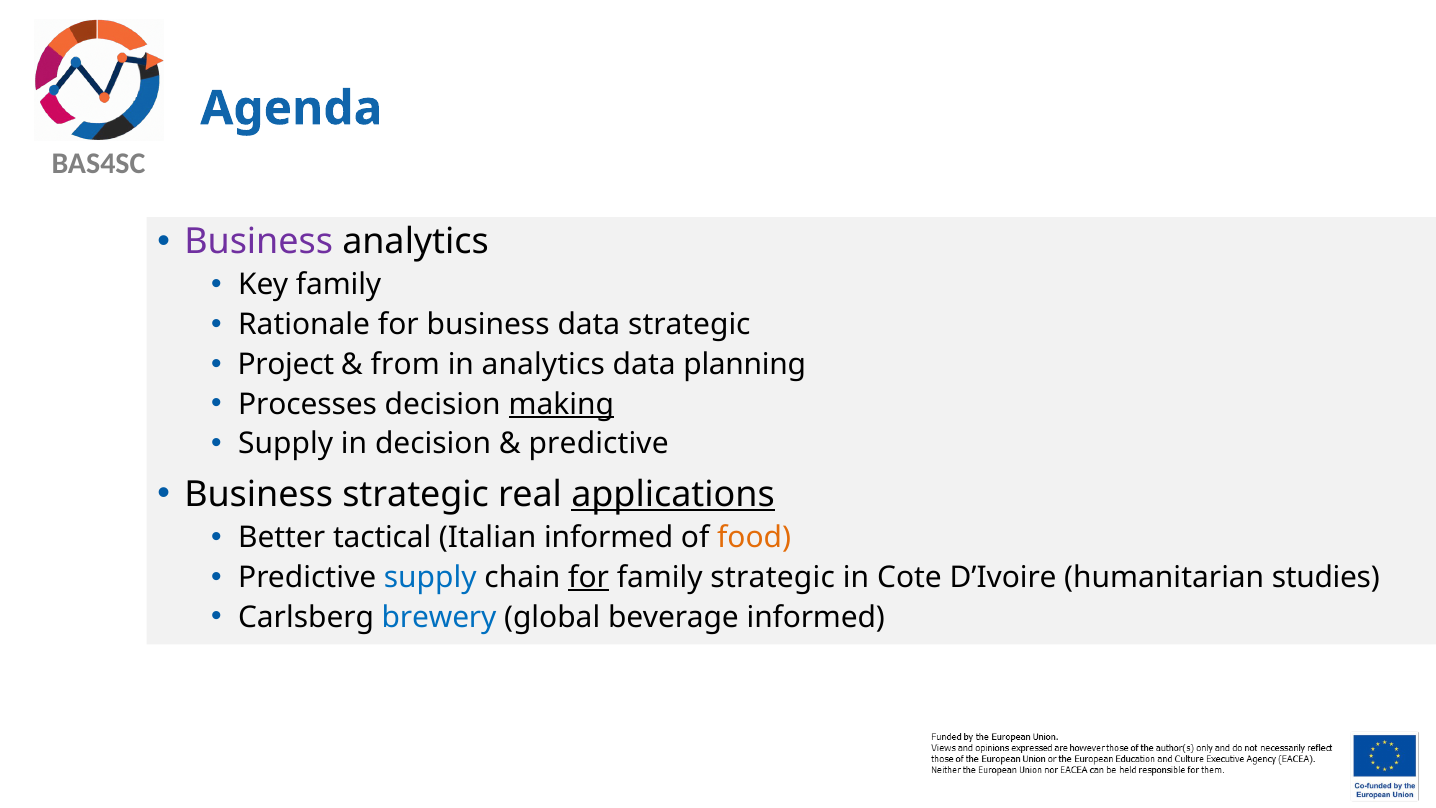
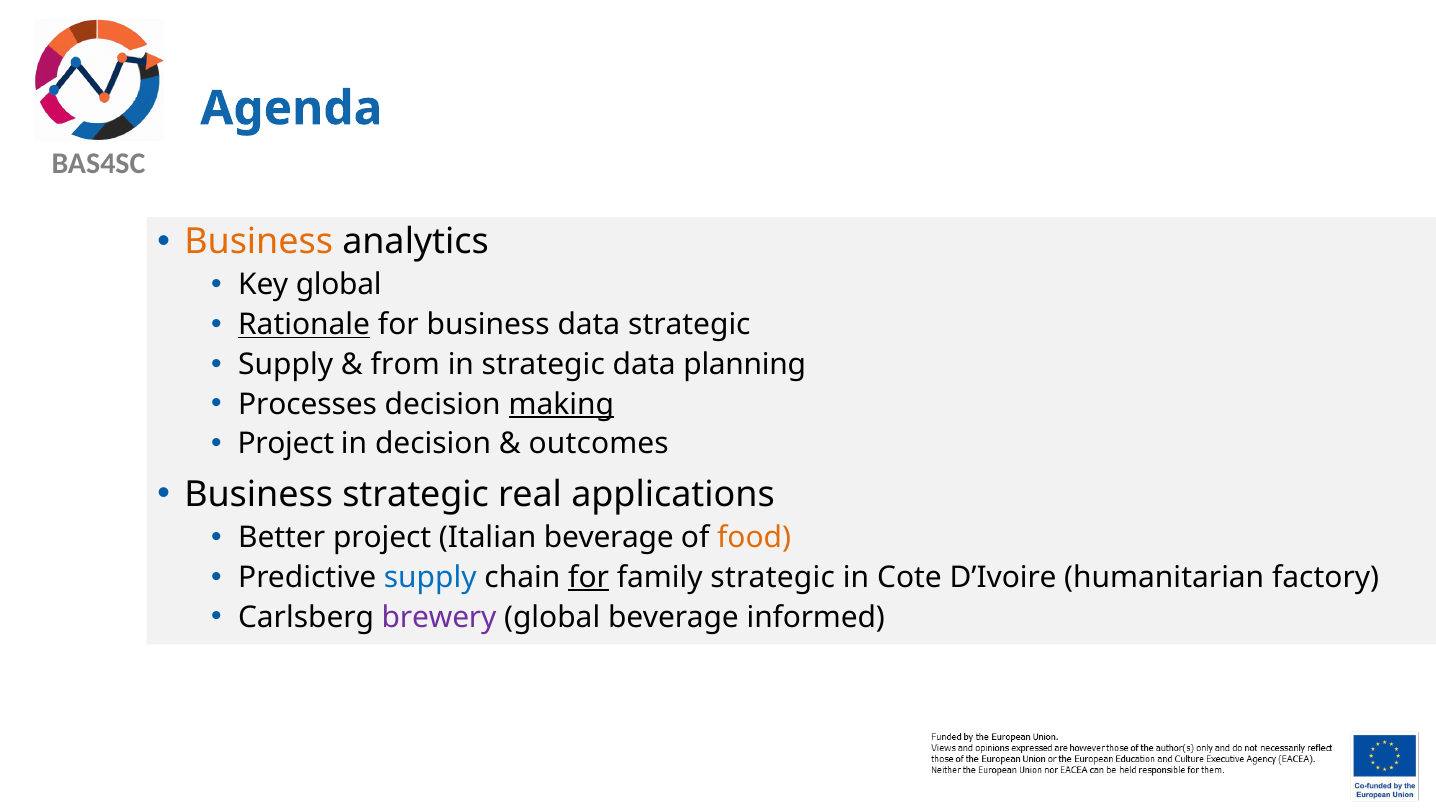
Business colour: purple -> orange (259, 242)
Key family: family -> global (339, 285)
Rationale underline: none -> present (304, 324)
Project: Project -> Supply (286, 364)
in analytics: analytics -> strategic (543, 364)
Supply: Supply -> Project (286, 444)
predictive: predictive -> outcomes (599, 444)
applications underline: present -> none (673, 494)
Better tactical: tactical -> project (382, 537)
Italian informed: informed -> beverage (609, 537)
studies: studies -> factory (1326, 577)
brewery colour: blue -> purple (439, 617)
